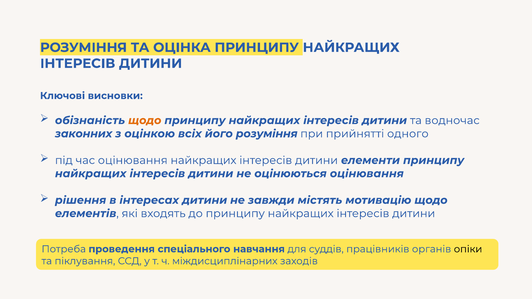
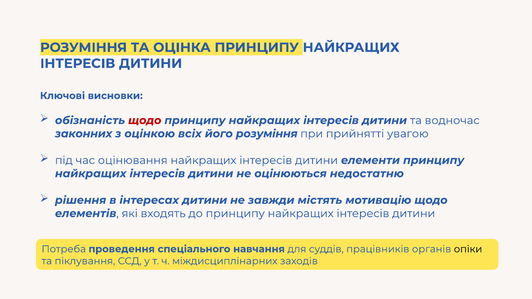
щодо colour: orange -> red (145, 120)
одного: одного -> увагою (408, 134)
оцінюються оцінювання: оцінювання -> недостатню (367, 174)
